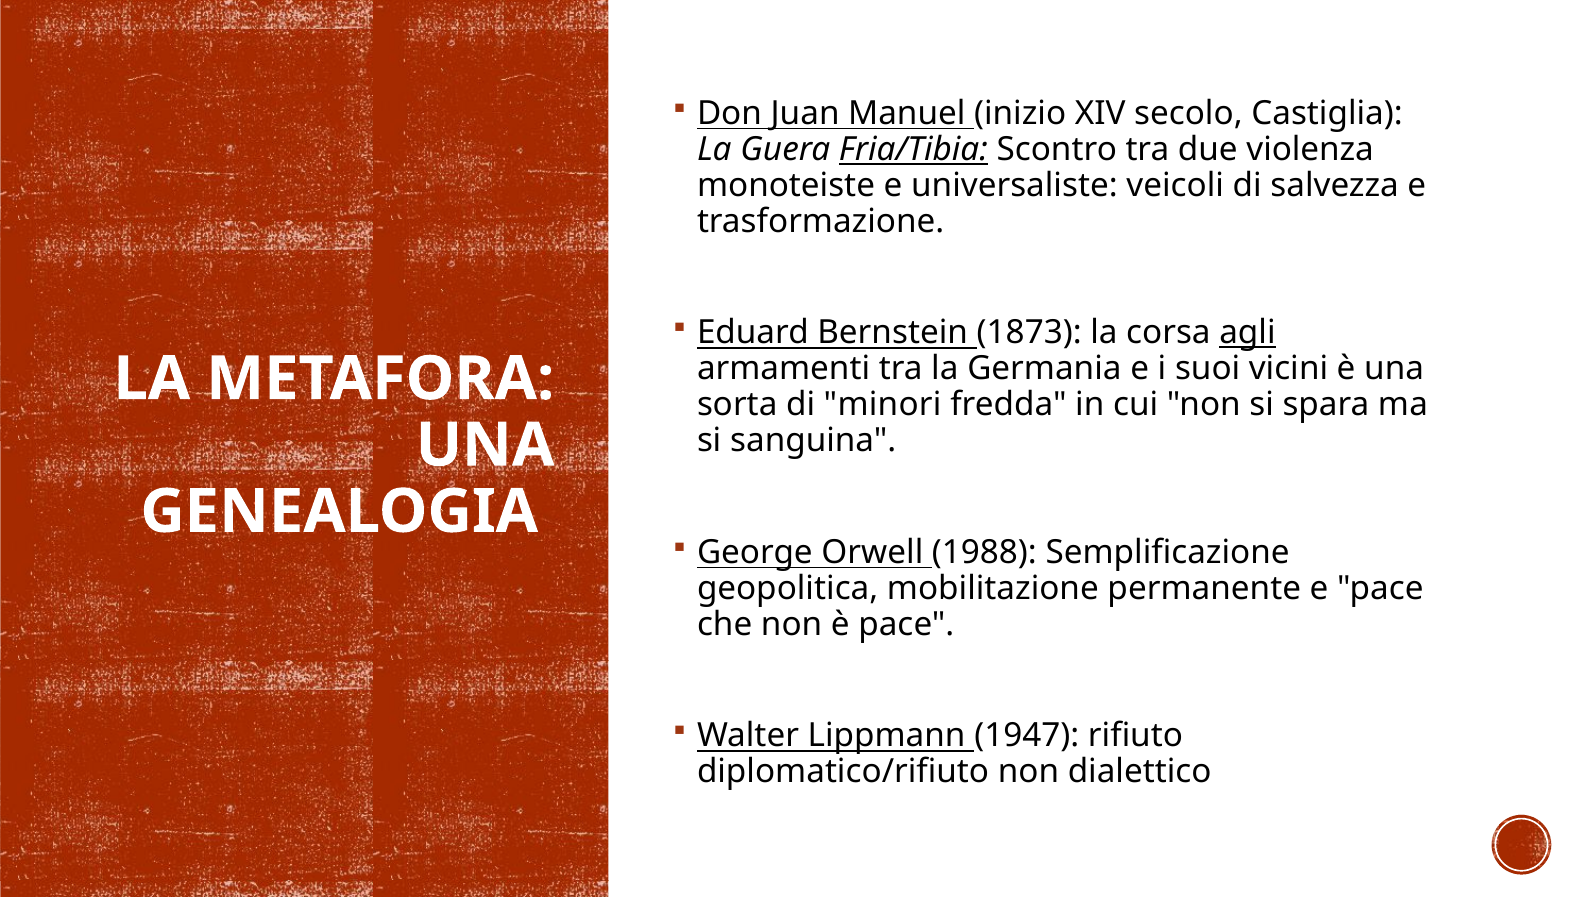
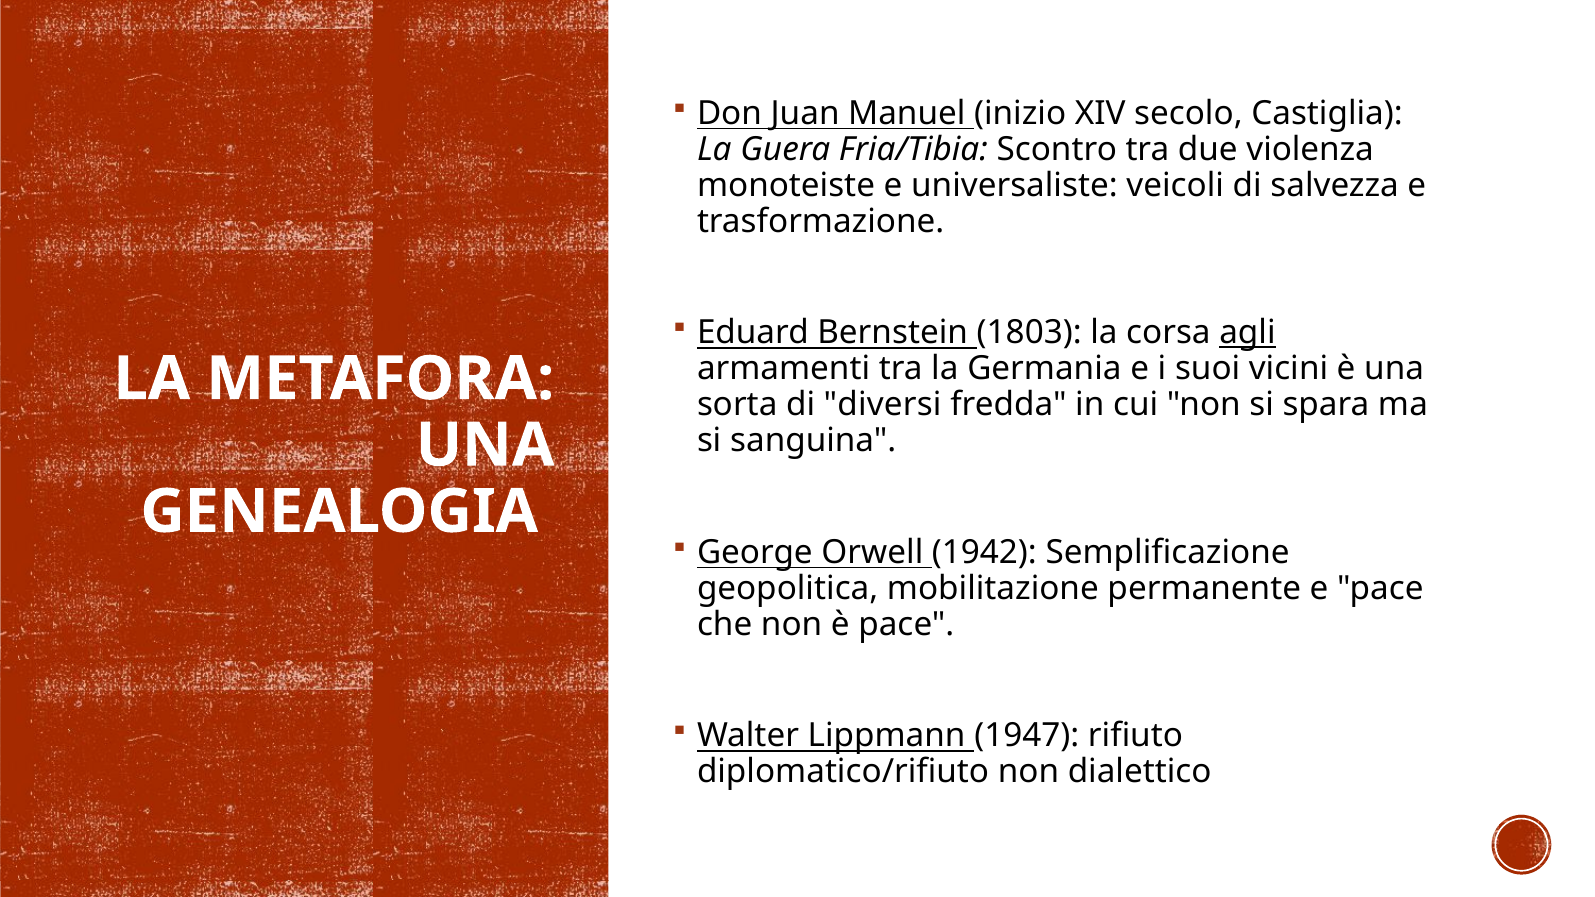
Fria/Tibia underline: present -> none (913, 149)
1873: 1873 -> 1803 (1029, 333)
minori: minori -> diversi (883, 405)
1988: 1988 -> 1942 (984, 553)
